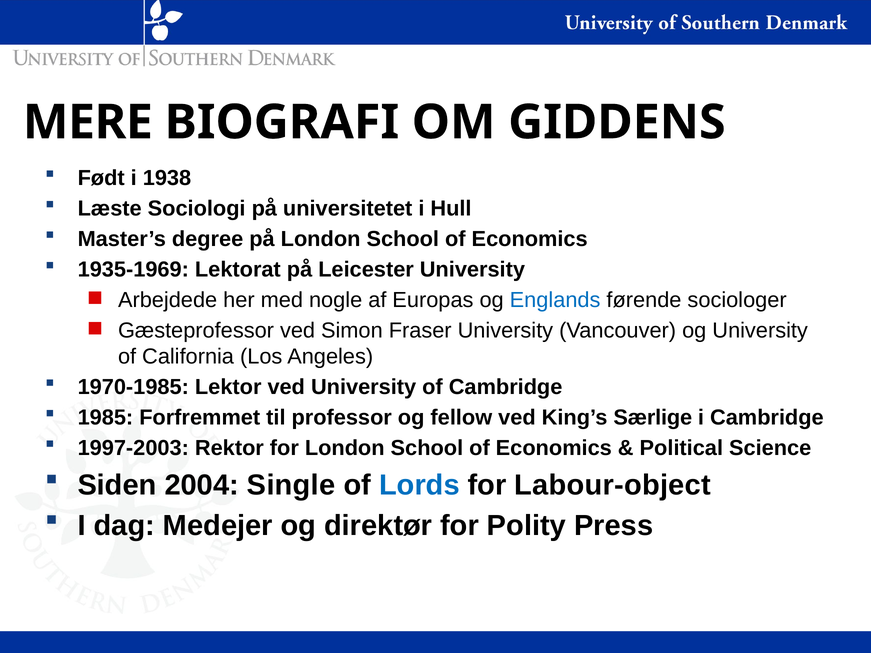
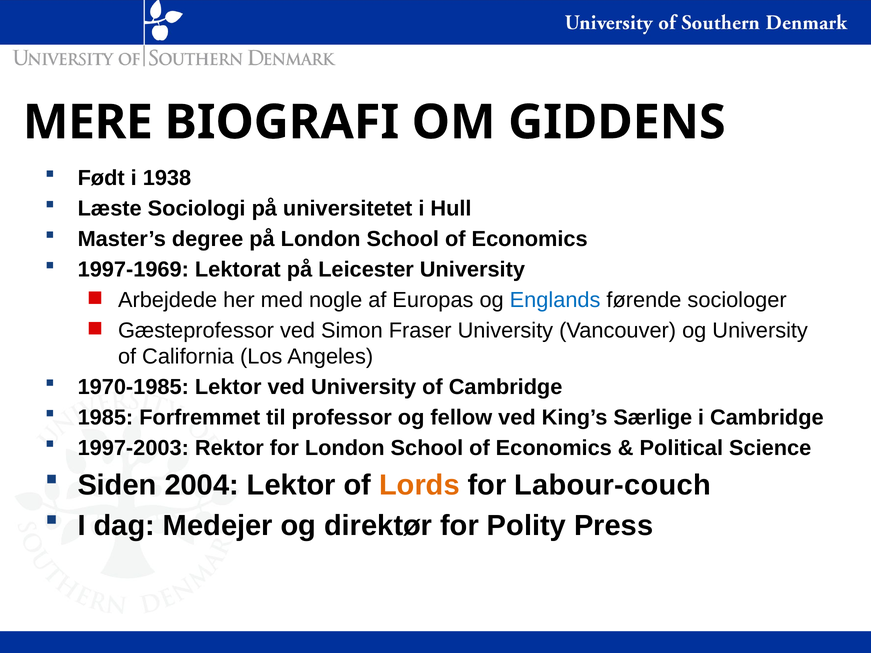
1935-1969: 1935-1969 -> 1997-1969 (133, 270)
2004 Single: Single -> Lektor (291, 485)
Lords colour: blue -> orange (419, 485)
Labour-object: Labour-object -> Labour-couch (613, 485)
